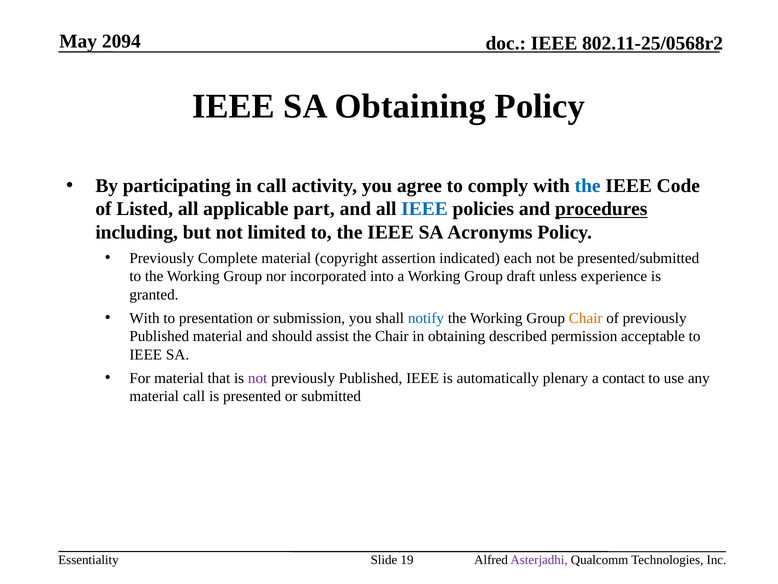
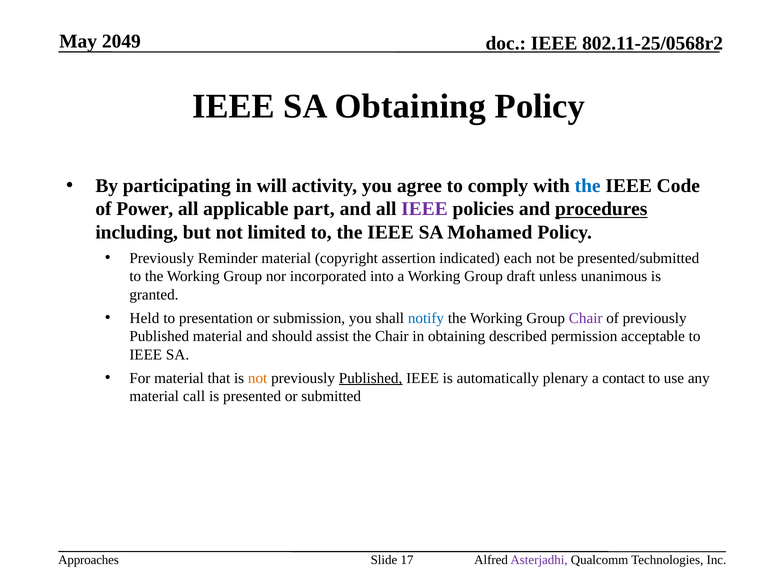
2094: 2094 -> 2049 (121, 41)
in call: call -> will (272, 186)
Listed: Listed -> Power (145, 209)
IEEE colour: blue -> purple (424, 209)
Acronyms: Acronyms -> Mohamed (490, 232)
Complete: Complete -> Reminder (228, 258)
experience: experience -> unanimous (614, 276)
With: With -> Held (144, 318)
Chair colour: orange -> purple (586, 318)
not colour: purple -> orange (258, 378)
Published underline: none -> present (371, 378)
Essentiality: Essentiality -> Approaches (89, 560)
19: 19 -> 17 (407, 560)
